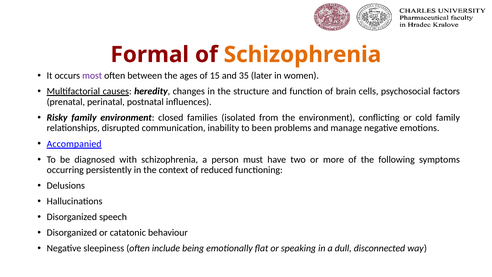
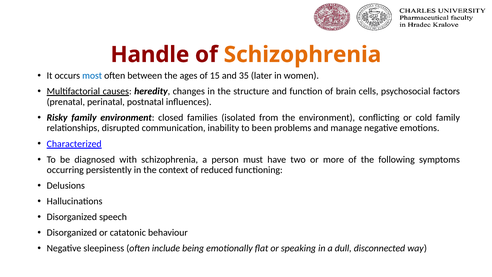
Formal: Formal -> Handle (150, 55)
most colour: purple -> blue (92, 76)
Accompanied: Accompanied -> Characterized (74, 144)
